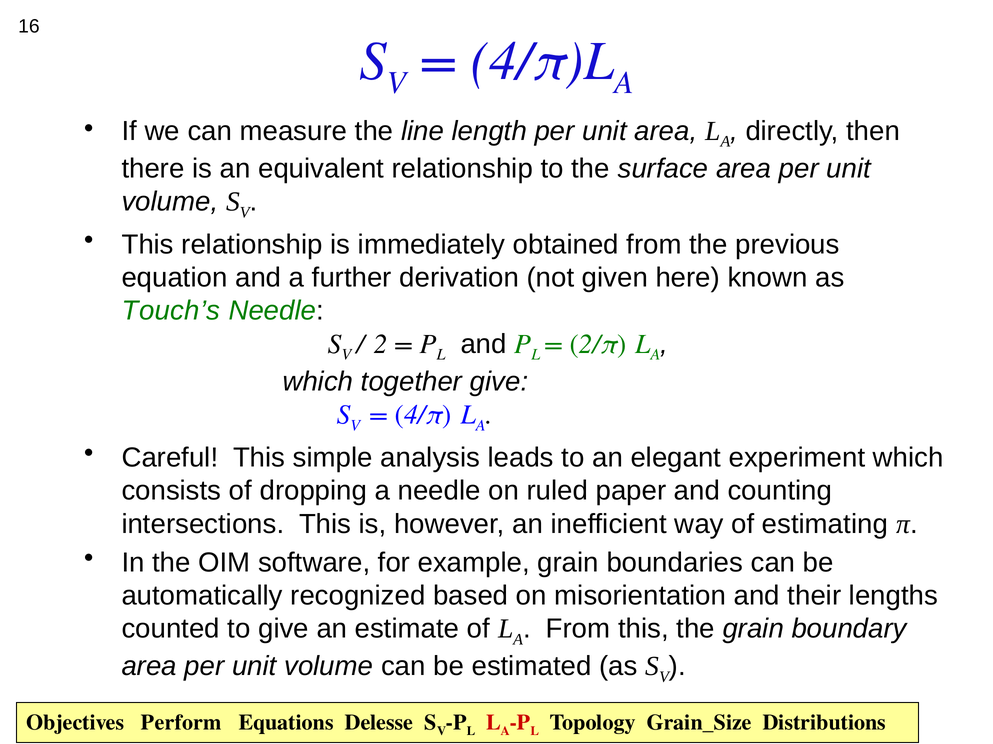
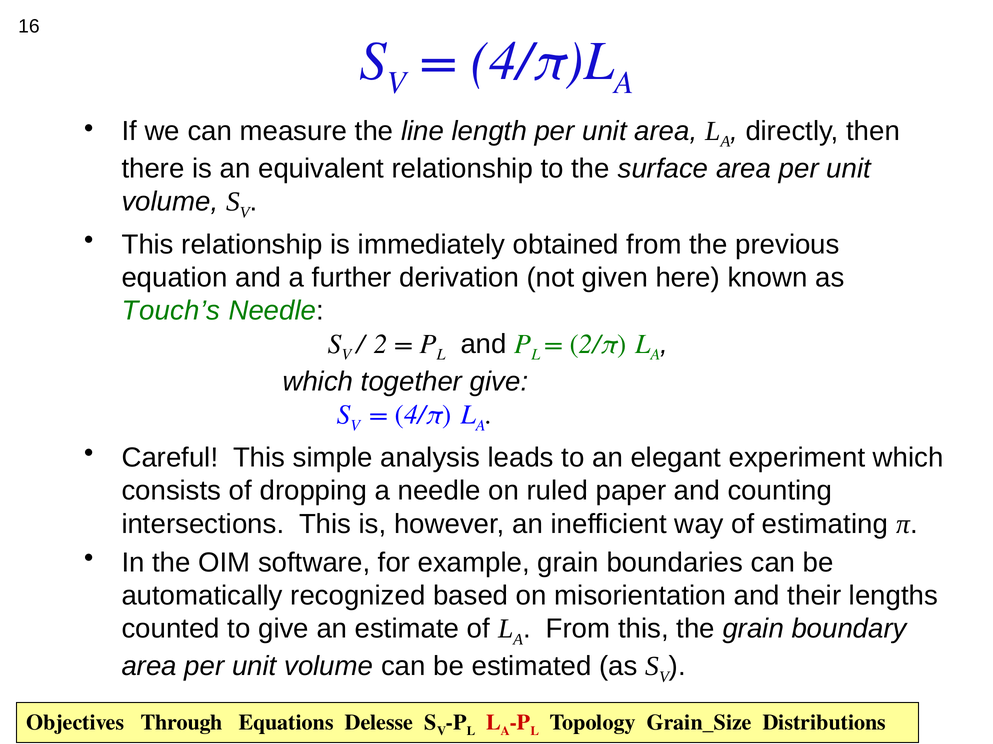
Perform: Perform -> Through (182, 723)
